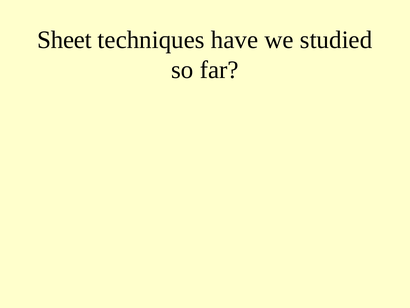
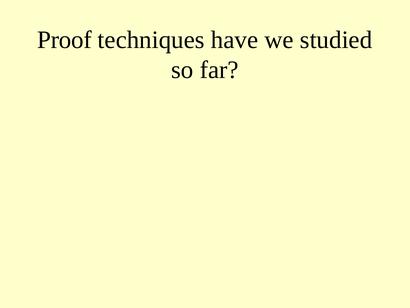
Sheet: Sheet -> Proof (64, 40)
